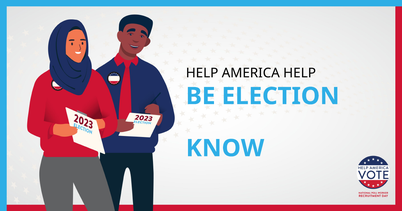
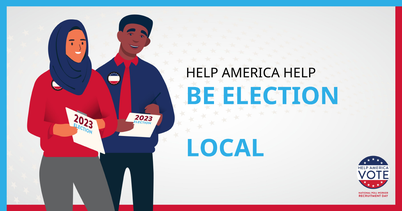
KNOW: KNOW -> LOCAL (225, 148)
